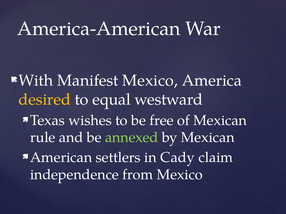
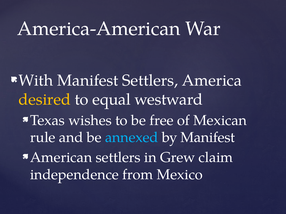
Manifest Mexico: Mexico -> Settlers (150, 81)
annexed colour: light green -> light blue (132, 138)
by Mexican: Mexican -> Manifest (208, 138)
Cady: Cady -> Grew (178, 158)
